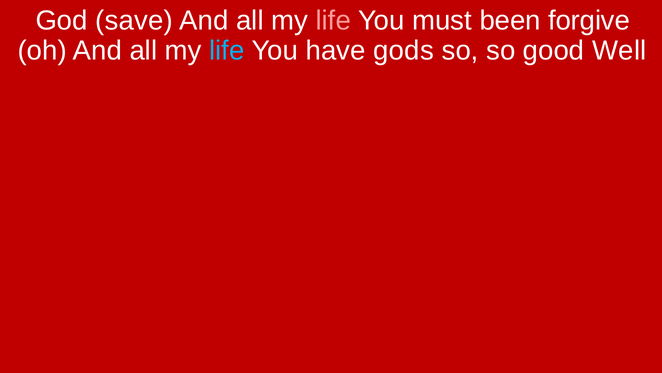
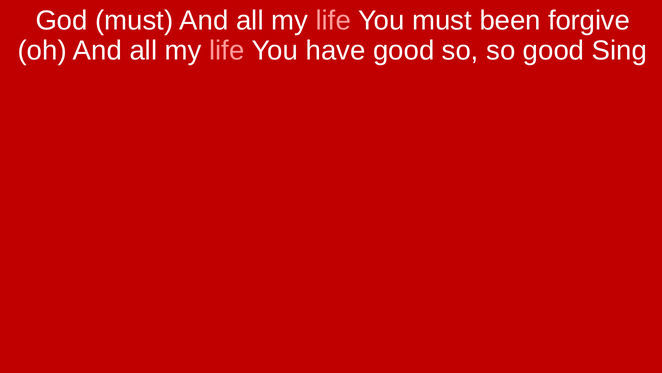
God save: save -> must (134, 21)
life colour: light blue -> pink (227, 50)
have gods: gods -> good (404, 50)
Well: Well -> Sing (619, 50)
